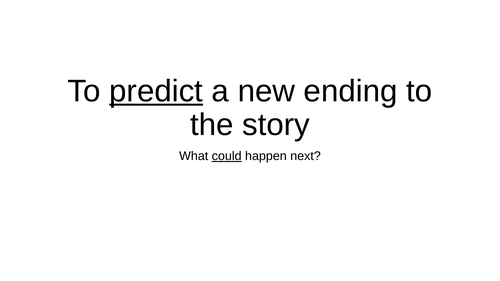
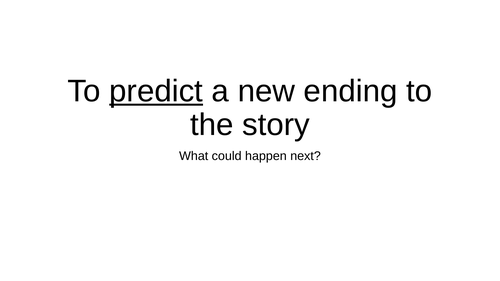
could underline: present -> none (227, 156)
